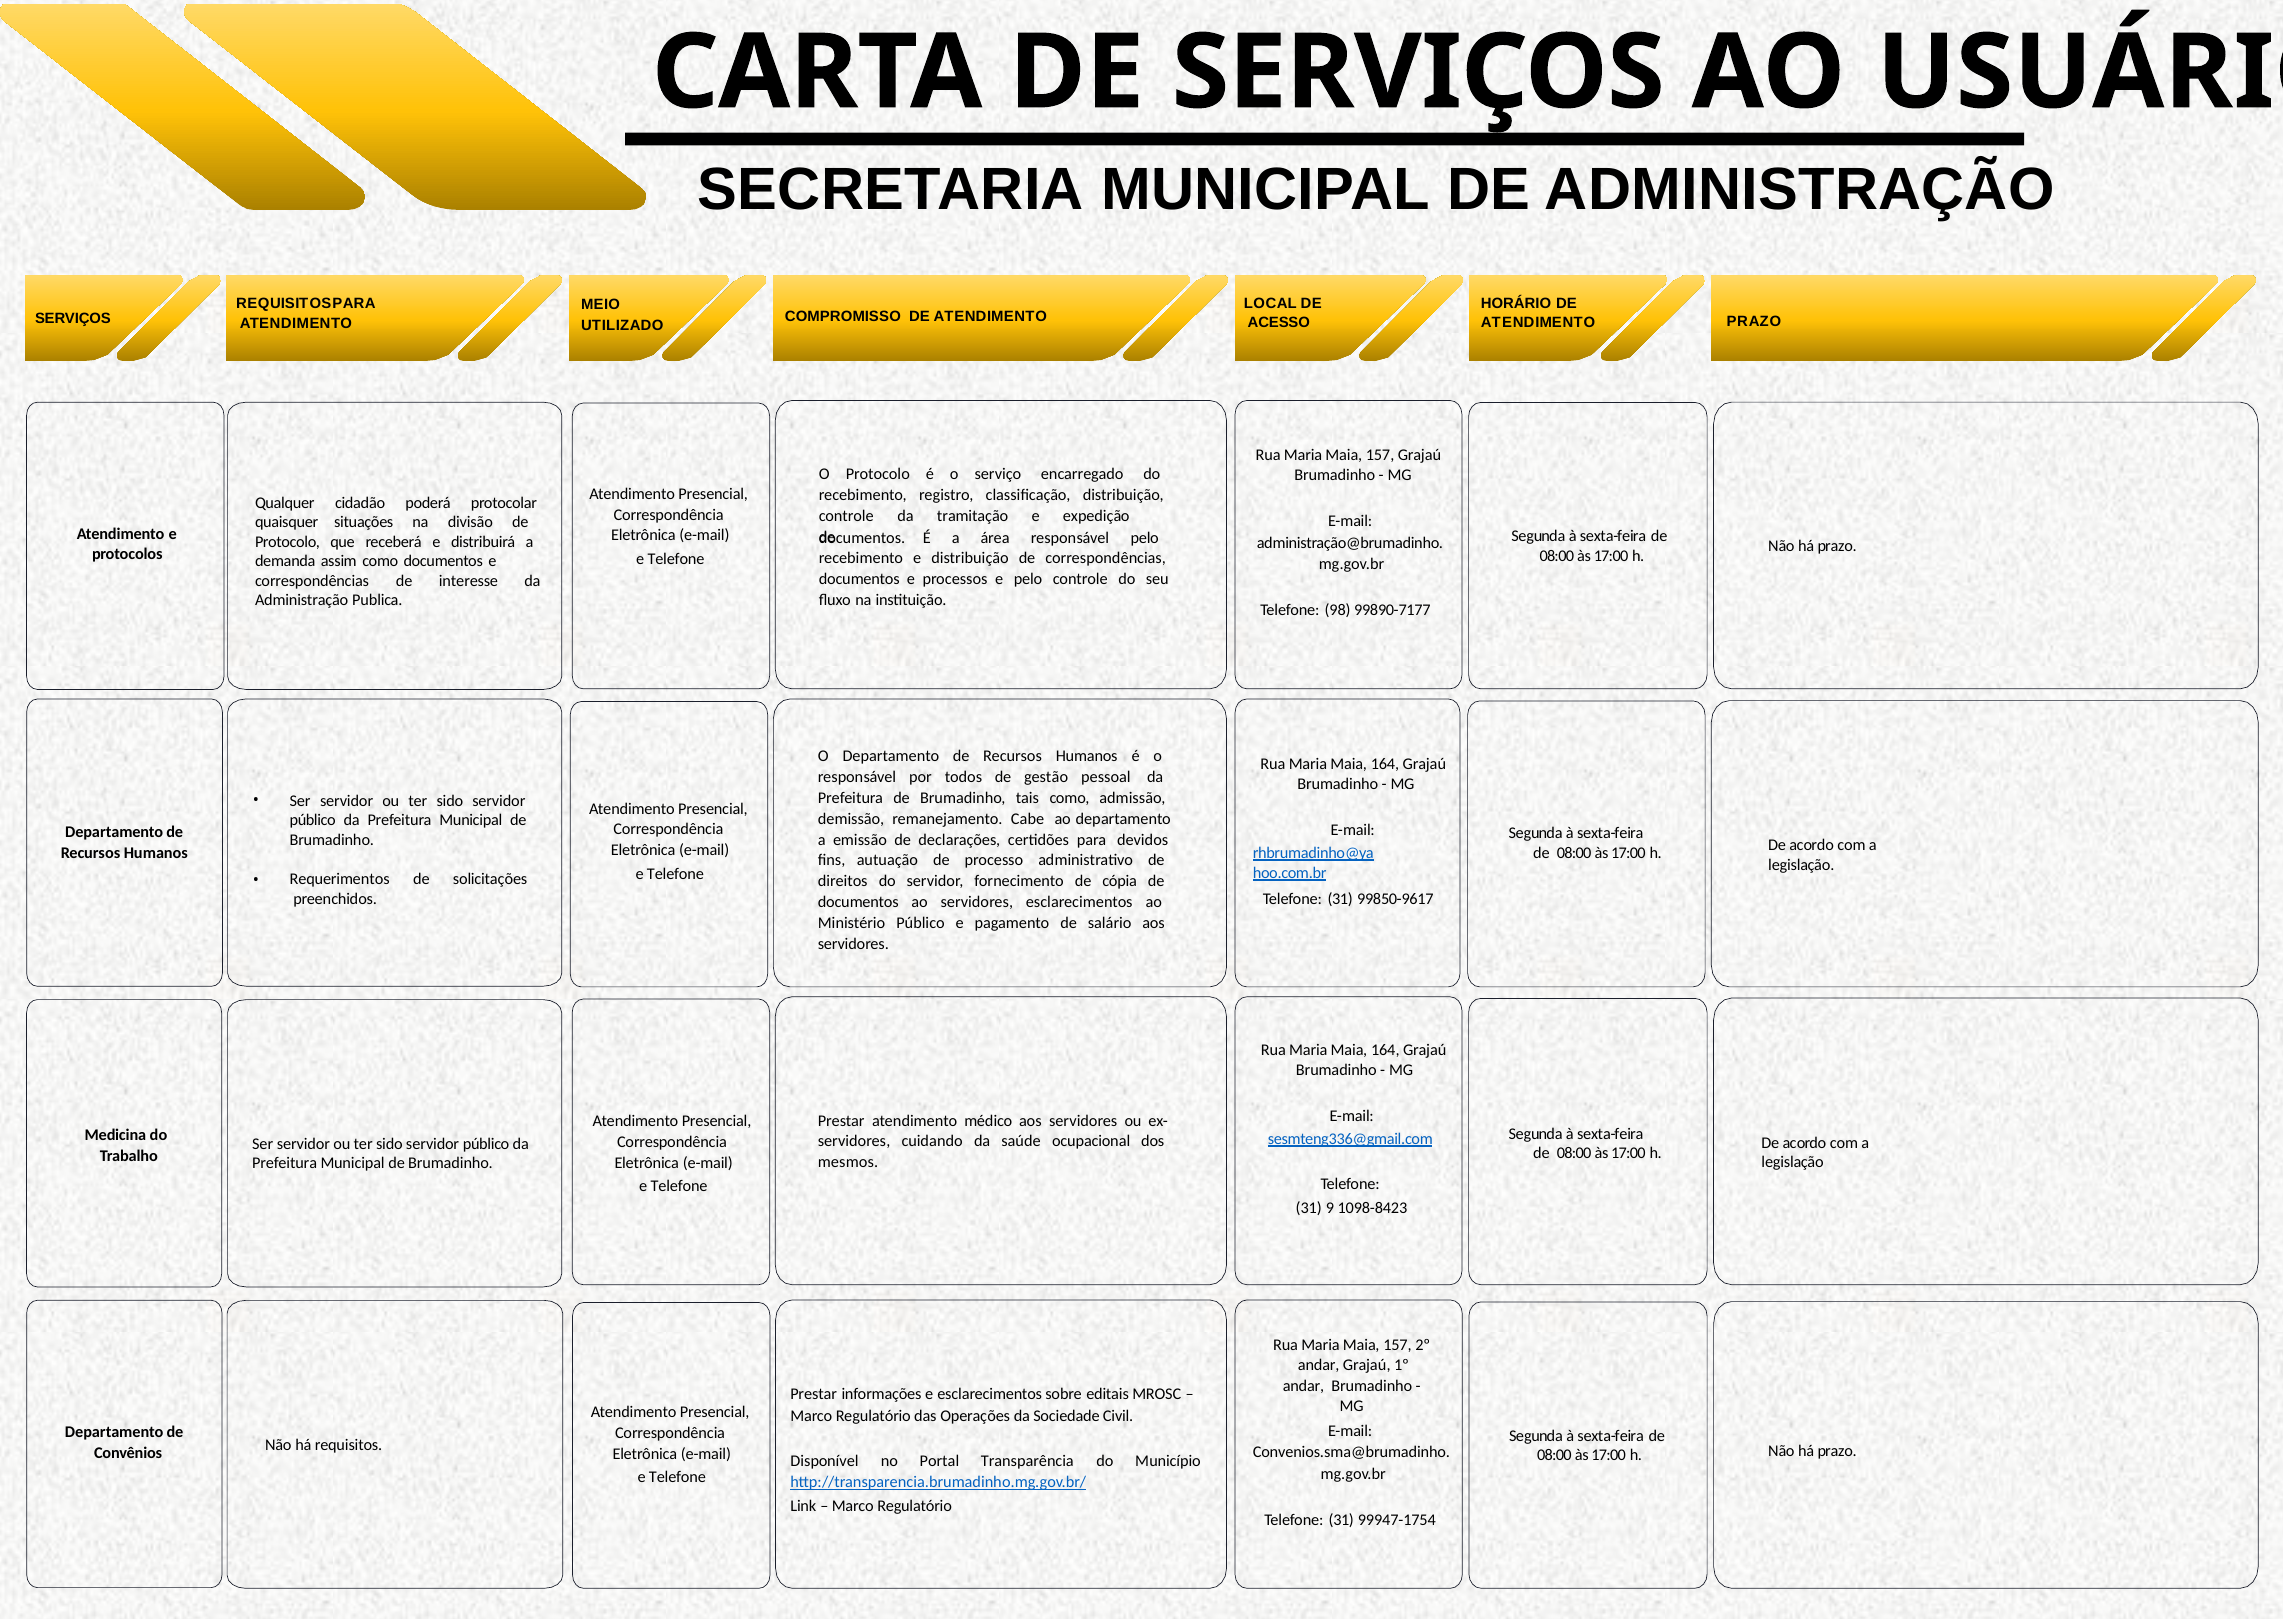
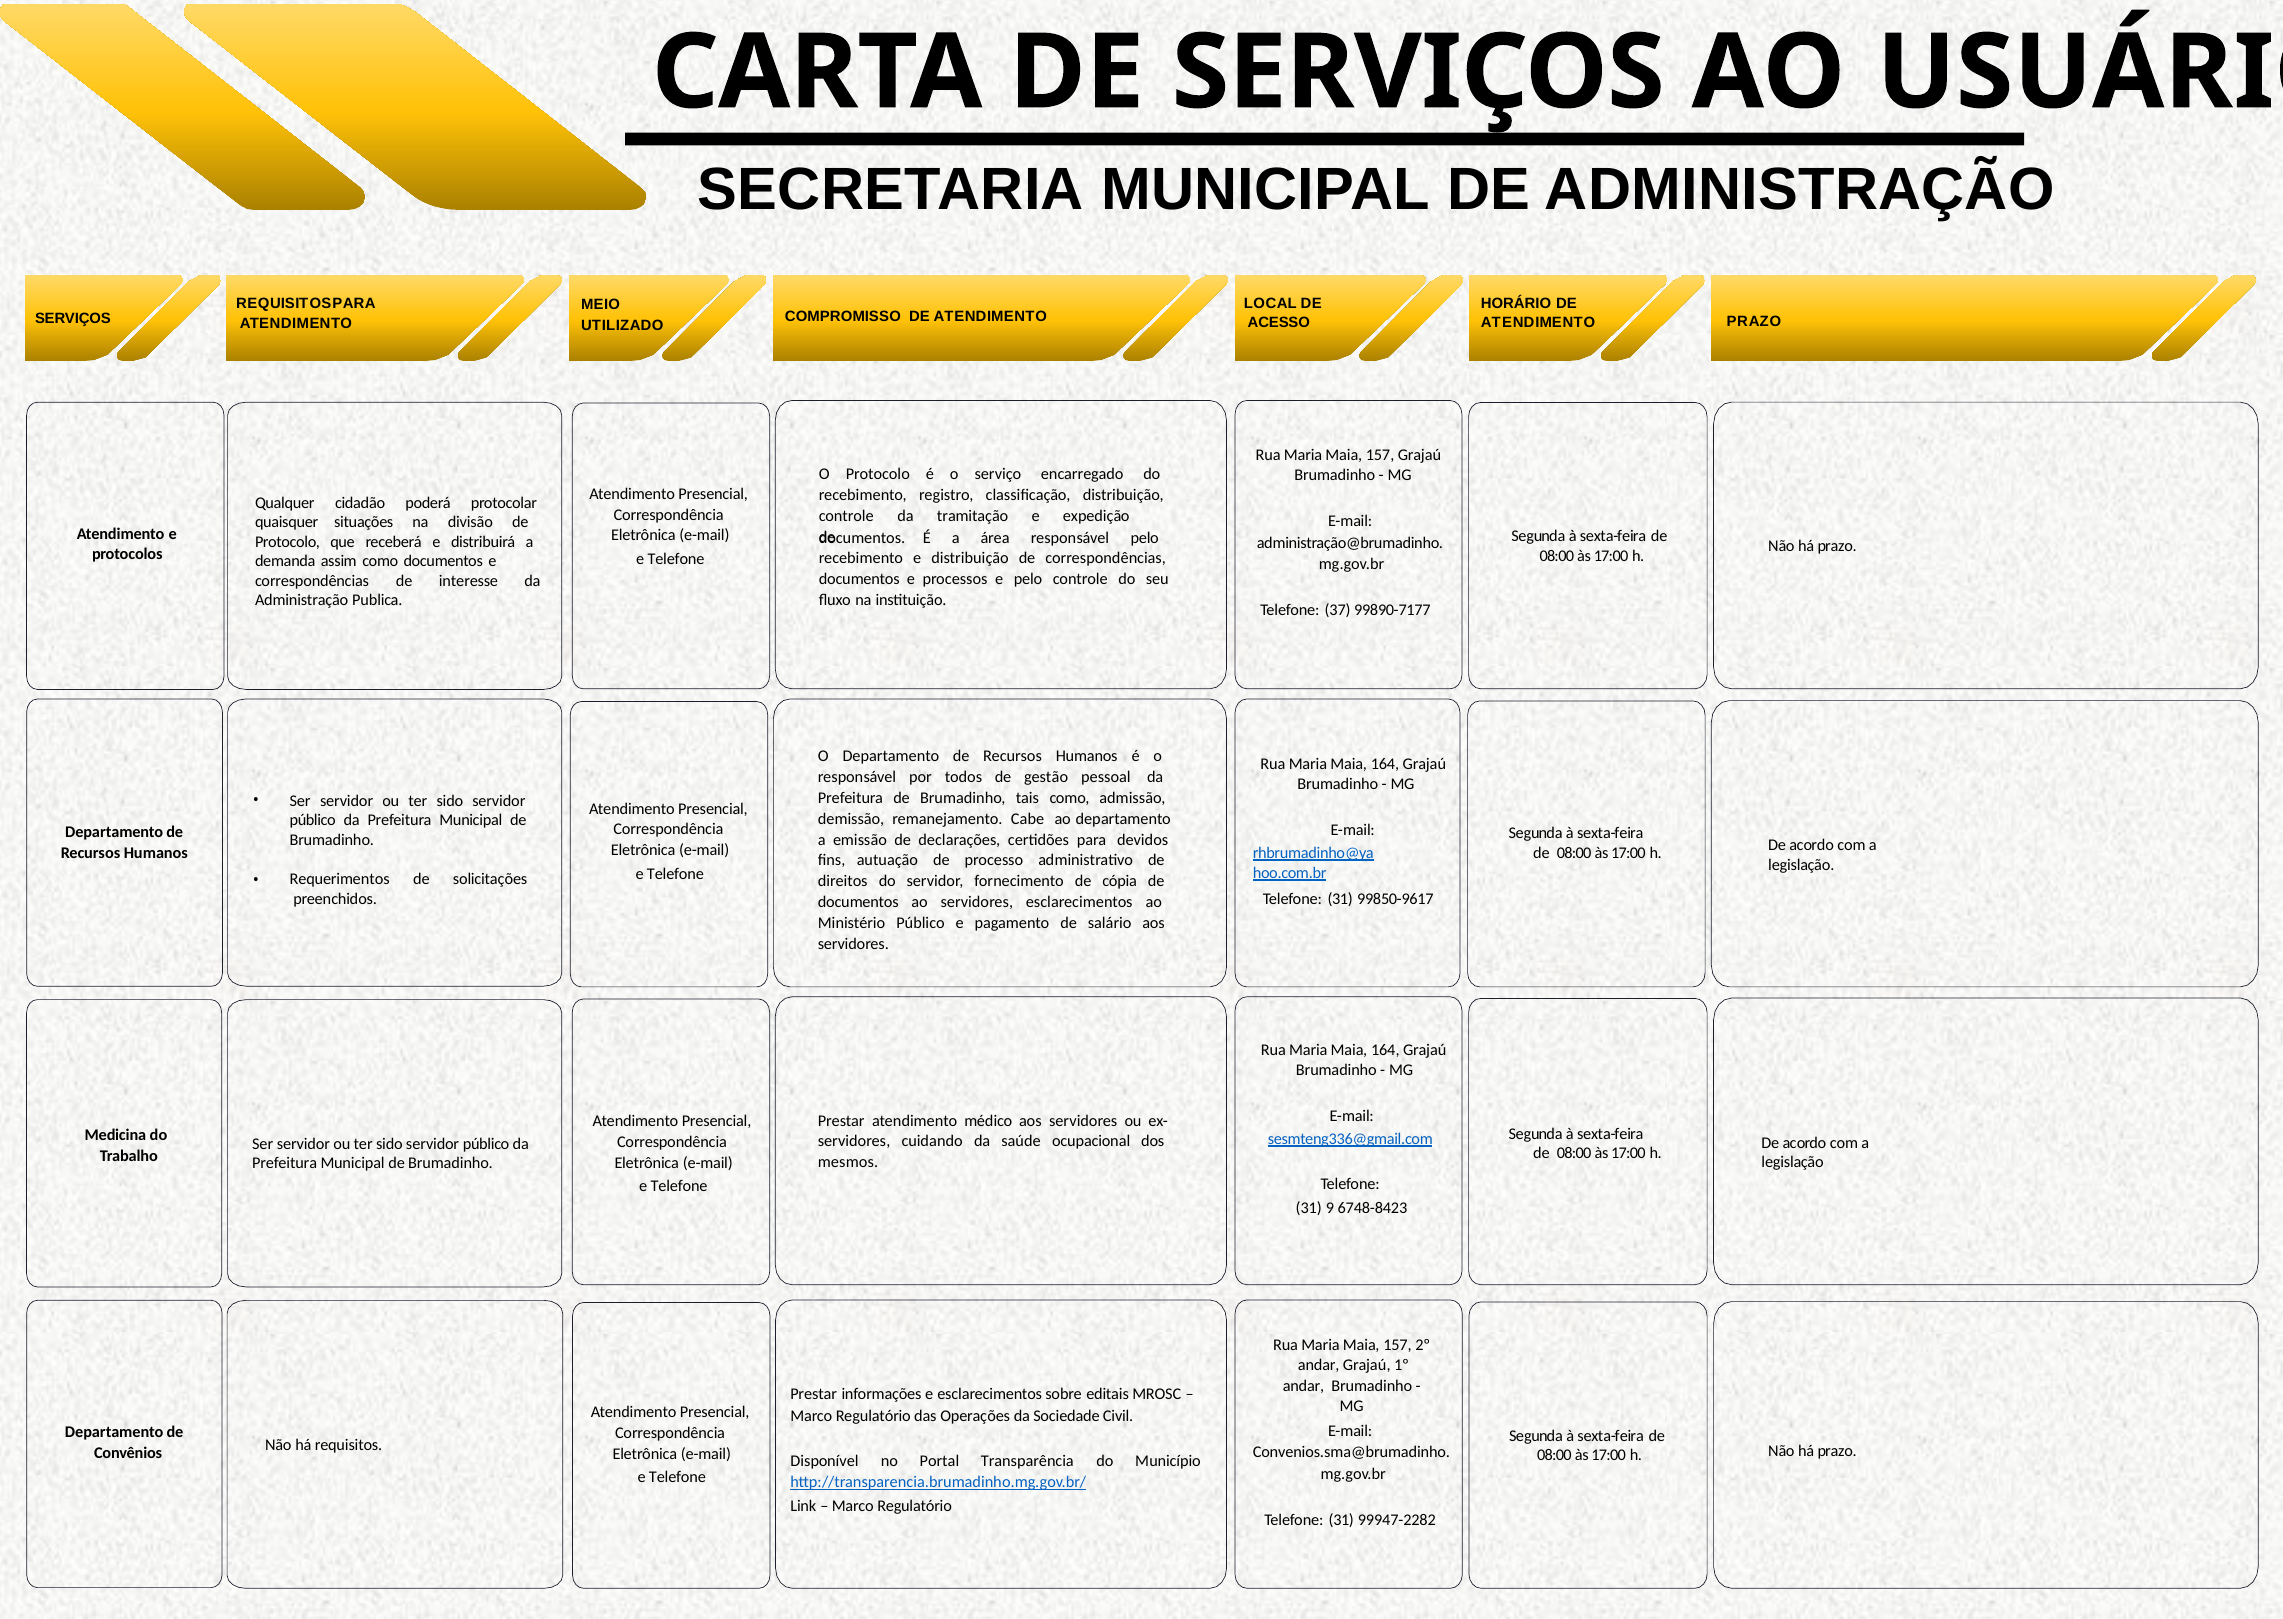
98: 98 -> 37 (1338, 610)
1098-8423: 1098-8423 -> 6748-8423 (1372, 1208)
99947-1754: 99947-1754 -> 99947-2282 (1397, 1520)
